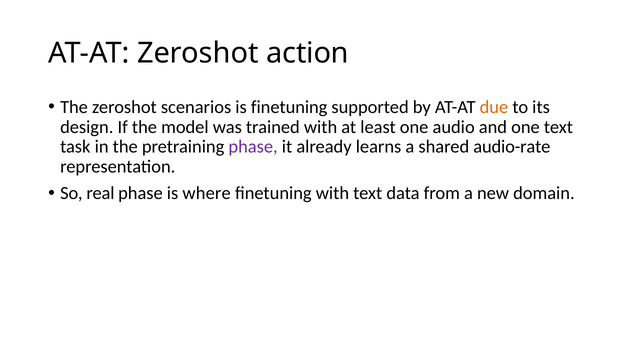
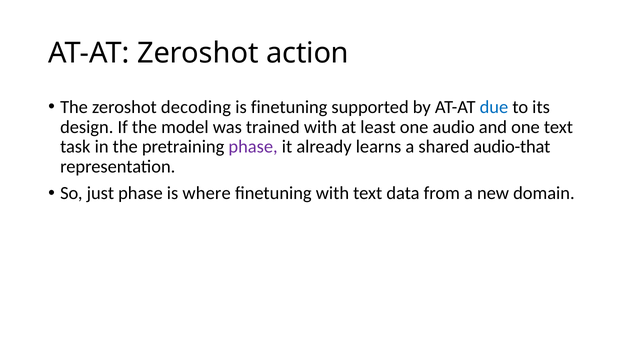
scenarios: scenarios -> decoding (196, 107)
due colour: orange -> blue (494, 107)
audio-rate: audio-rate -> audio-that (512, 147)
real: real -> just (100, 193)
